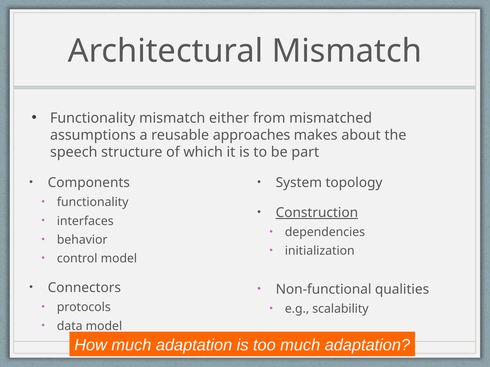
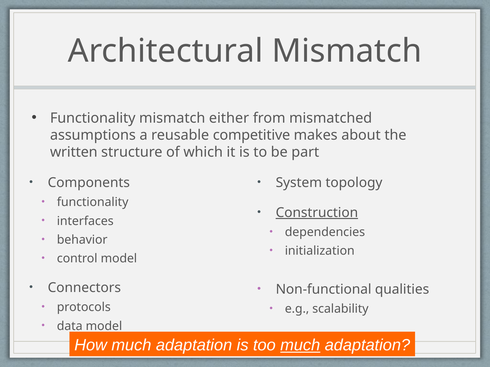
approaches: approaches -> competitive (252, 135)
speech: speech -> written (74, 152)
much underline: none -> present (300, 346)
